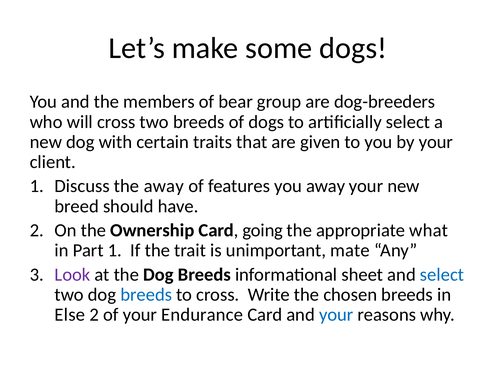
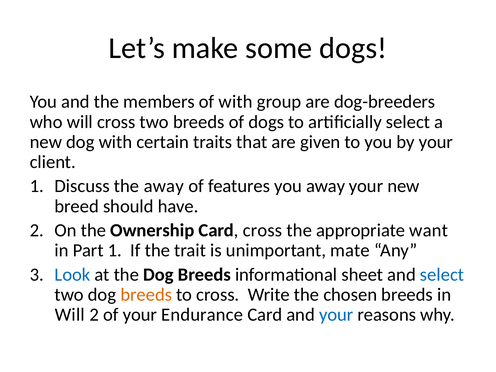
of bear: bear -> with (236, 102)
Card going: going -> cross (263, 230)
what: what -> want (429, 230)
Look colour: purple -> blue (72, 275)
breeds colour: blue -> orange (146, 295)
Else: Else -> Will (70, 315)
